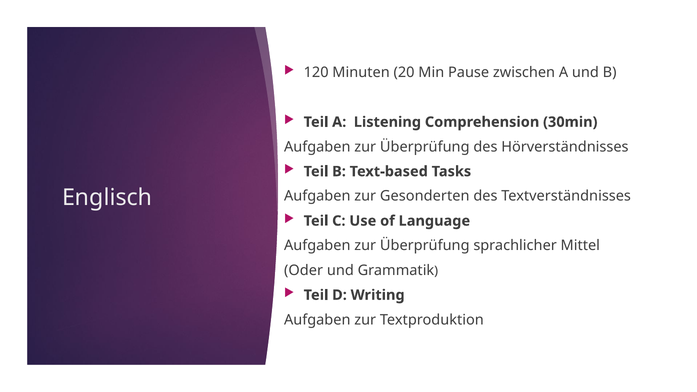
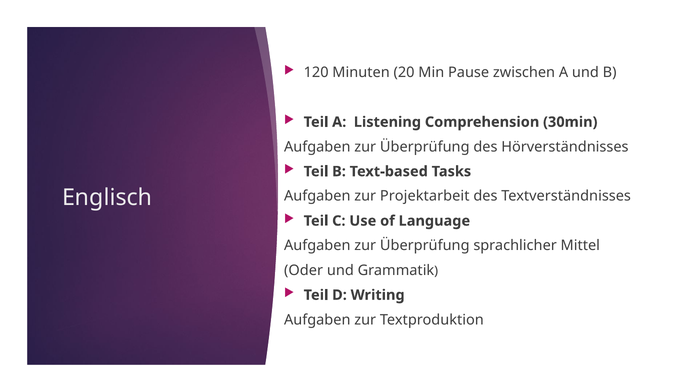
Gesonderten: Gesonderten -> Projektarbeit (425, 196)
